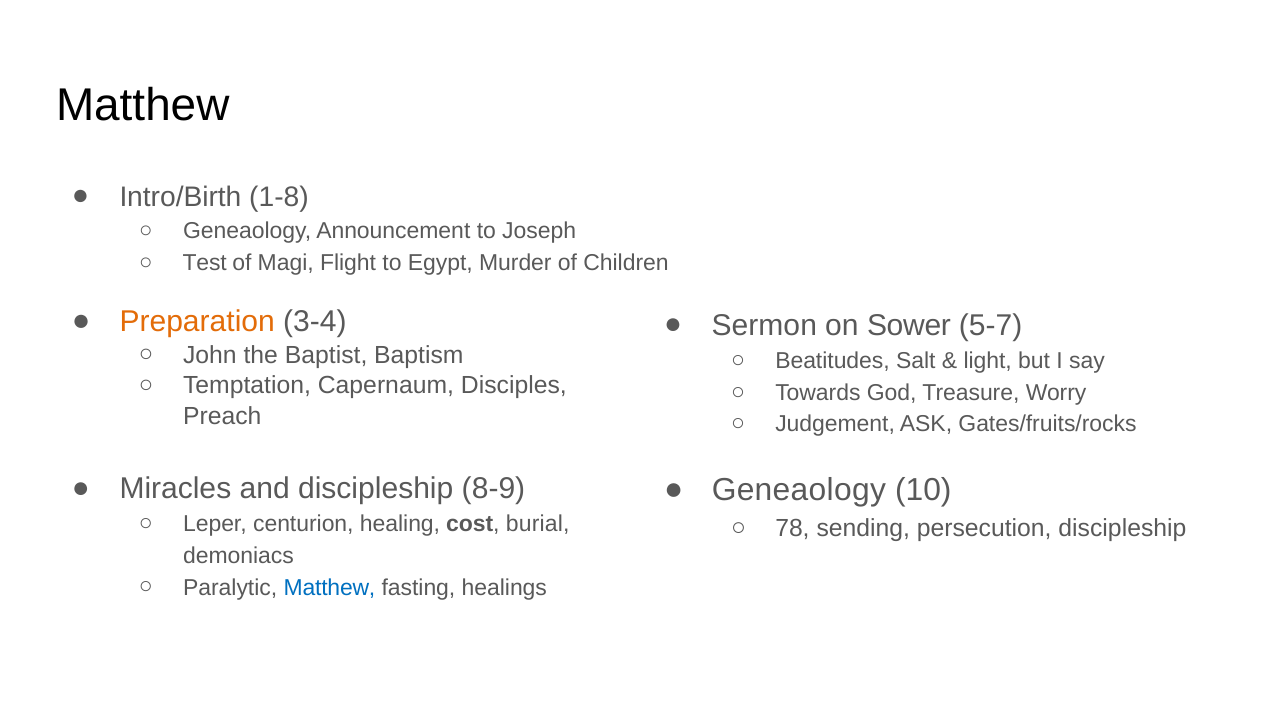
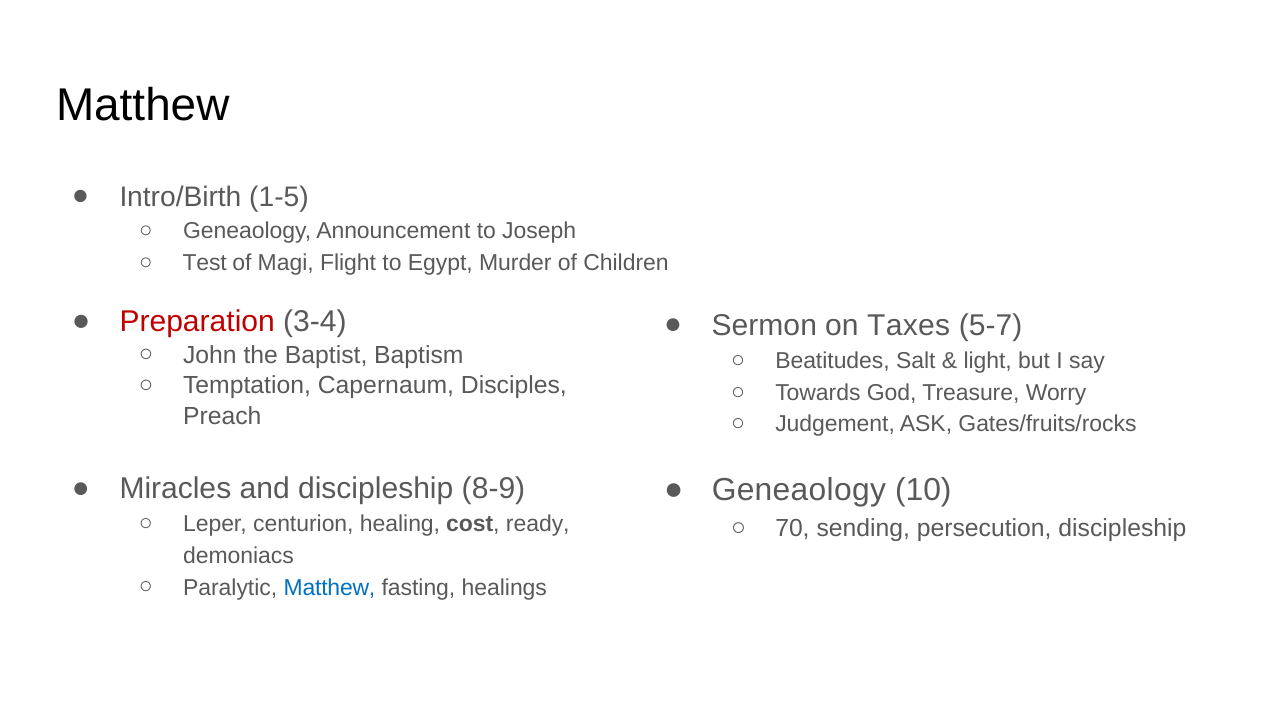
1-8: 1-8 -> 1-5 (279, 197)
Preparation colour: orange -> red (197, 322)
Sower: Sower -> Taxes (909, 326)
burial: burial -> ready (538, 524)
78: 78 -> 70 (792, 528)
